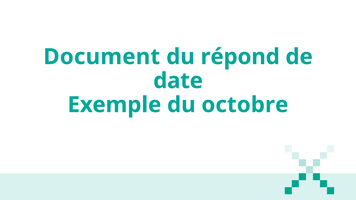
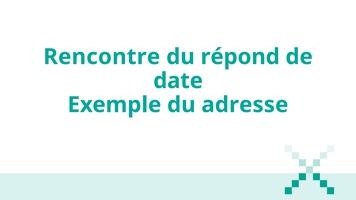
Document: Document -> Rencontre (102, 57)
octobre: octobre -> adresse (245, 105)
